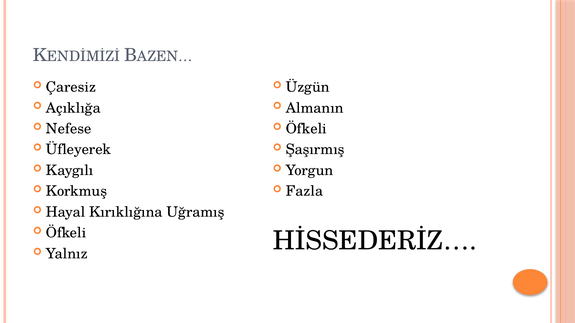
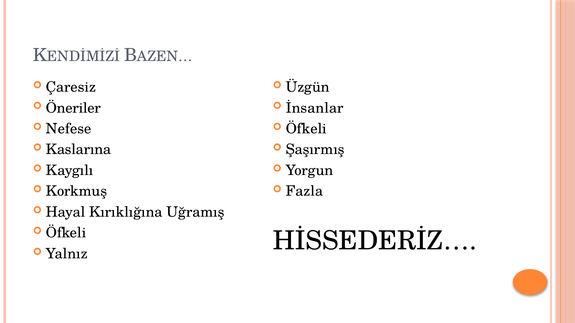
Açıklığa: Açıklığa -> Öneriler (73, 108)
Almanın: Almanın -> İnsanlar (315, 108)
Üfleyerek: Üfleyerek -> Kaslarına (79, 150)
